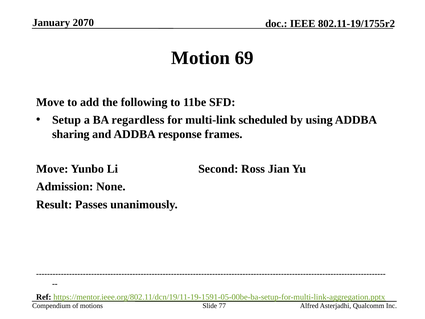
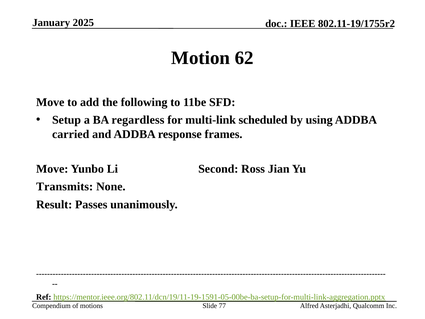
2070: 2070 -> 2025 (83, 23)
69: 69 -> 62 (244, 58)
sharing: sharing -> carried (71, 134)
Admission: Admission -> Transmits (65, 187)
